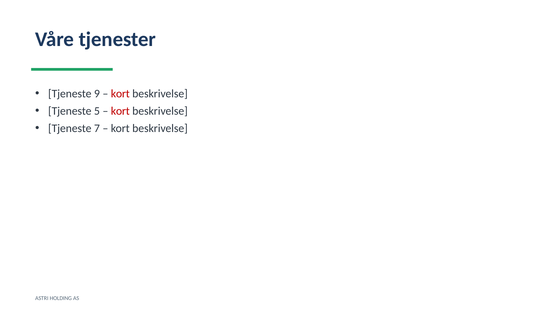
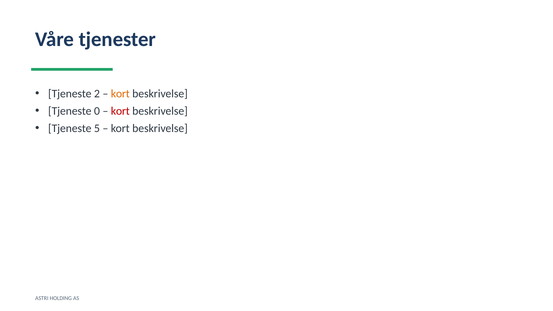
9: 9 -> 2 (97, 94)
kort colour: red -> orange (120, 94)
5: 5 -> 0 (97, 111)
7: 7 -> 5 (97, 128)
